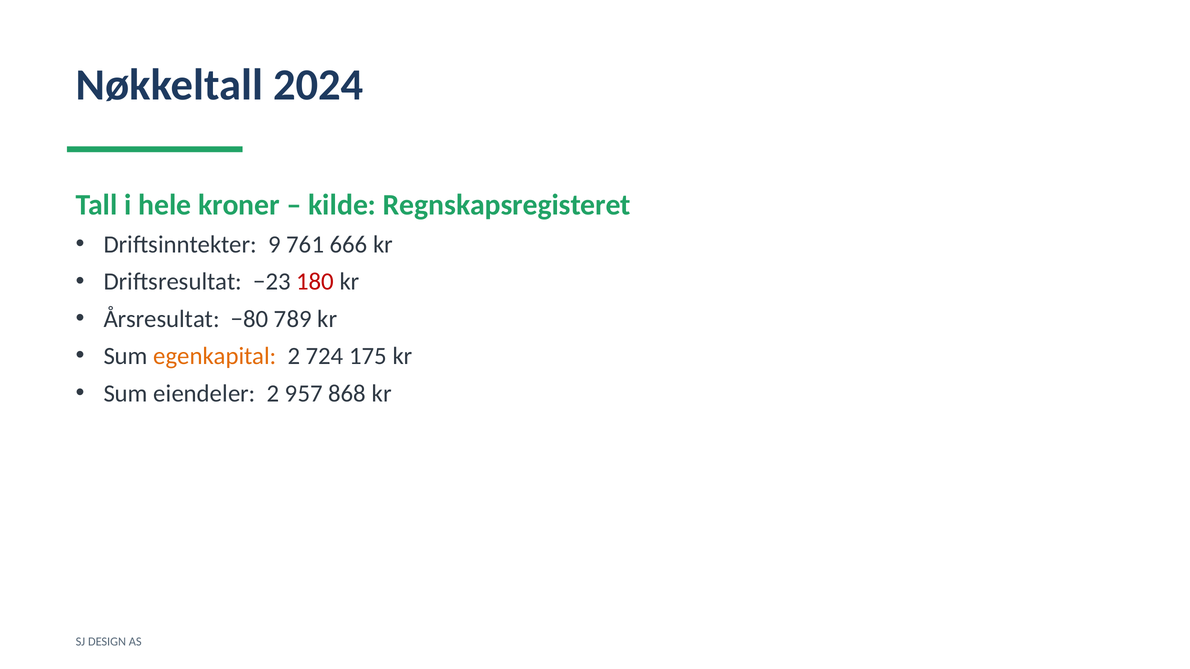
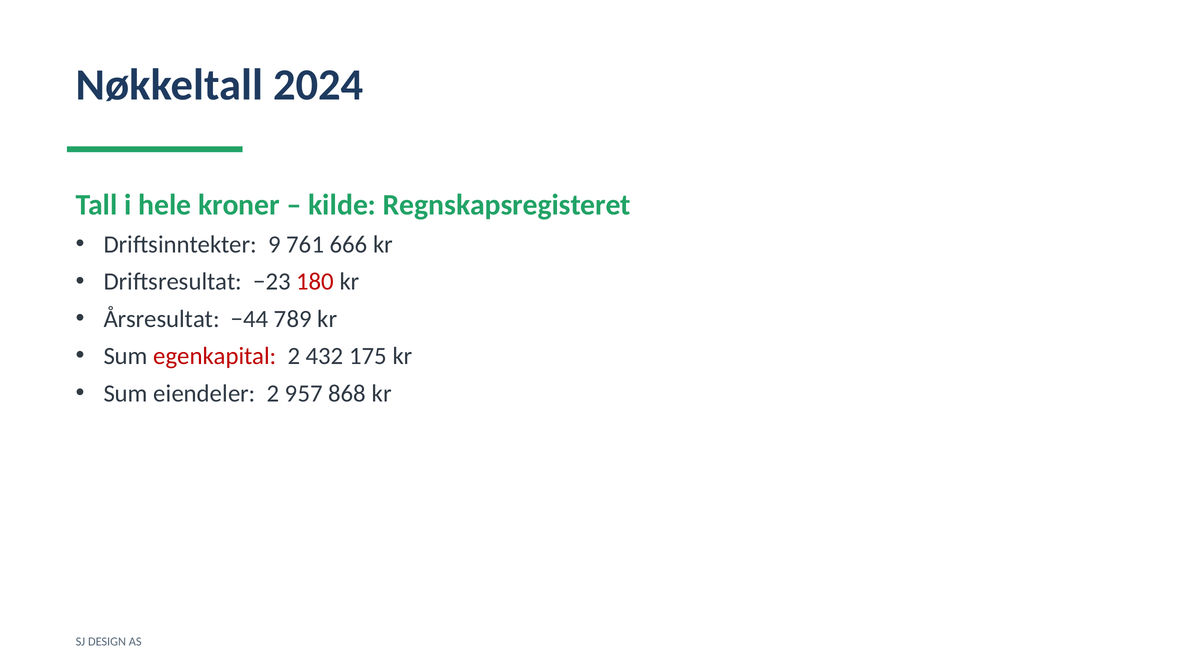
−80: −80 -> −44 (250, 319)
egenkapital colour: orange -> red (215, 356)
724: 724 -> 432 (325, 356)
